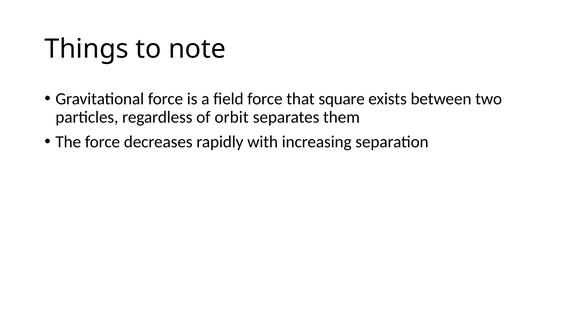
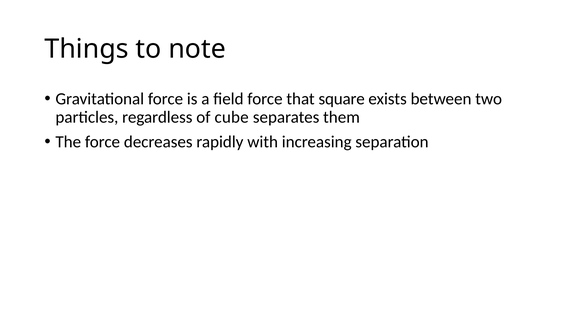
orbit: orbit -> cube (232, 117)
